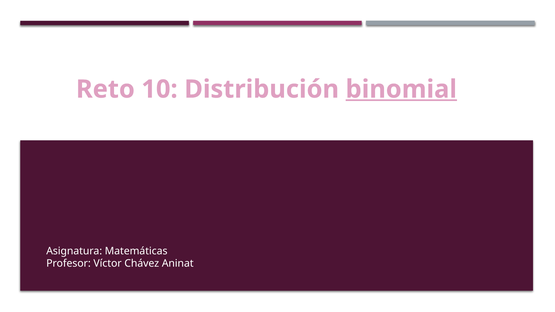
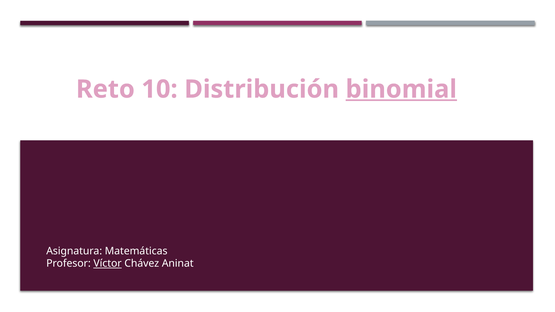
Víctor underline: none -> present (108, 264)
